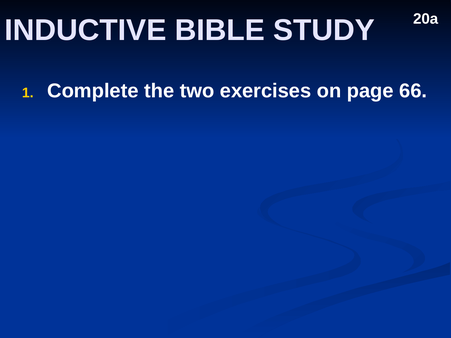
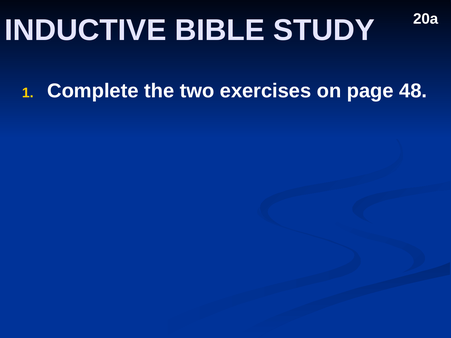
66: 66 -> 48 (413, 91)
